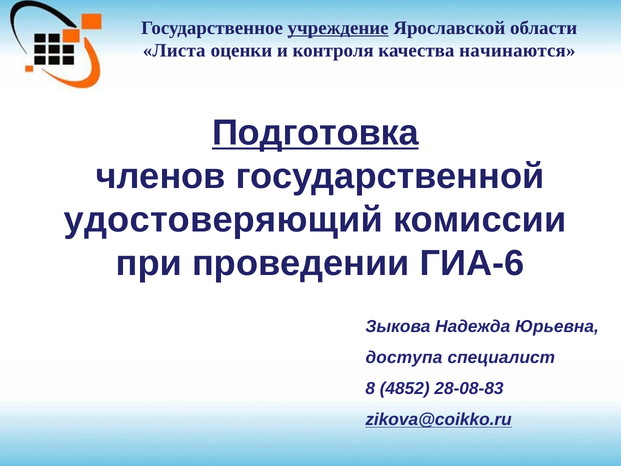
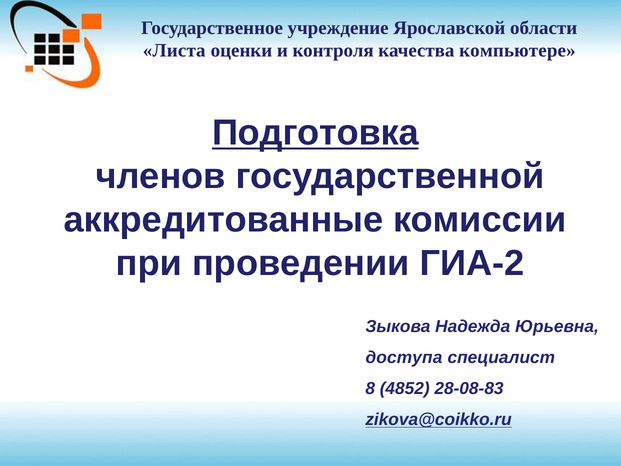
учреждение underline: present -> none (338, 28)
начинаются: начинаются -> компьютере (517, 51)
удостоверяющий: удостоверяющий -> аккредитованные (224, 220)
ГИА-6: ГИА-6 -> ГИА-2 (472, 263)
